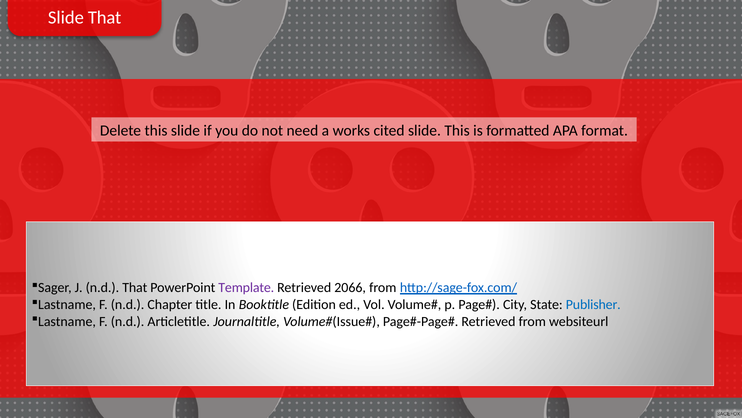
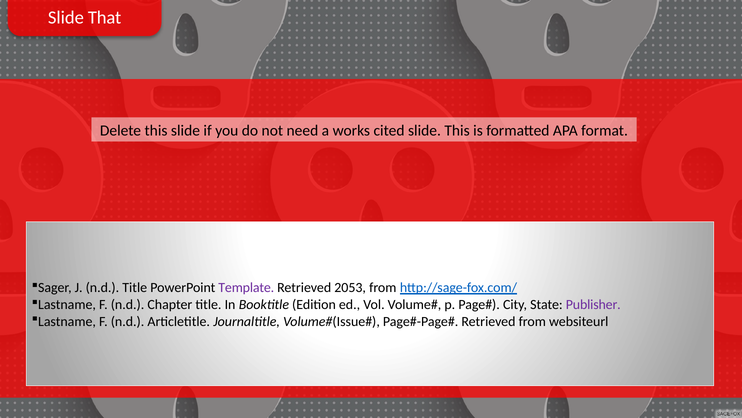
n.d That: That -> Title (135, 287)
2066: 2066 -> 2053 (350, 287)
Publisher colour: blue -> purple (593, 304)
